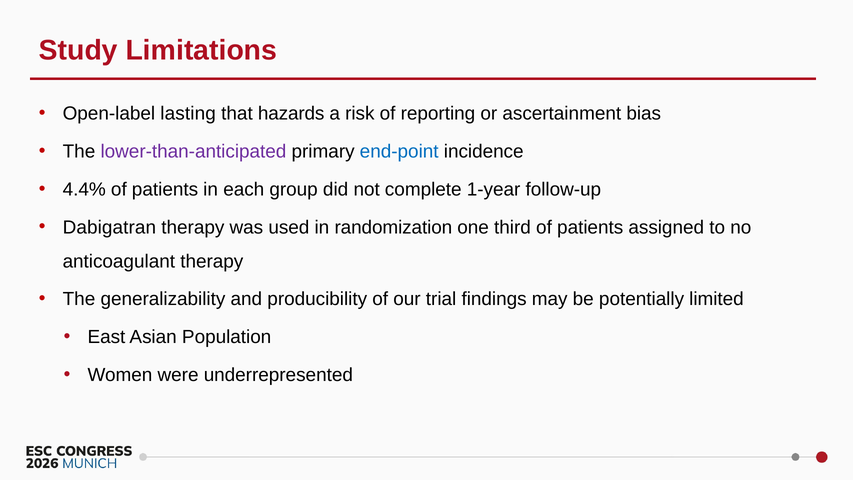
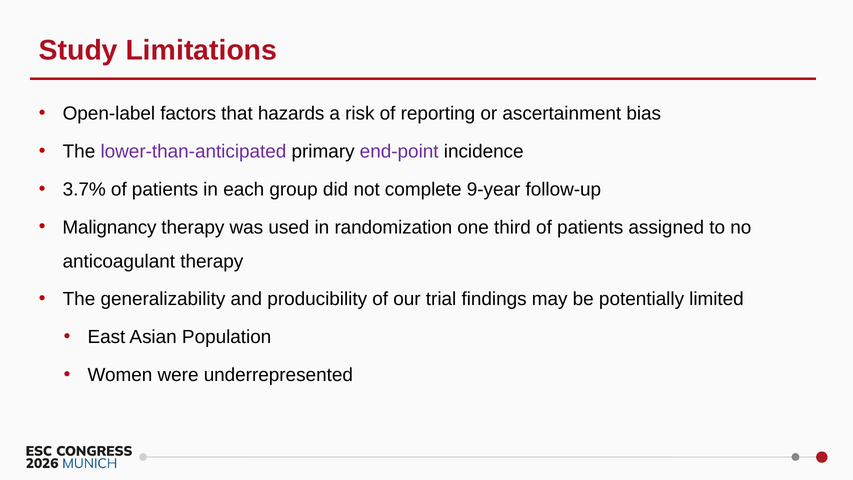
lasting: lasting -> factors (188, 114)
end-point colour: blue -> purple (399, 152)
4.4%: 4.4% -> 3.7% (84, 189)
1-year: 1-year -> 9-year (494, 189)
Dabigatran: Dabigatran -> Malignancy (110, 227)
